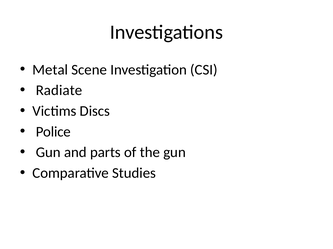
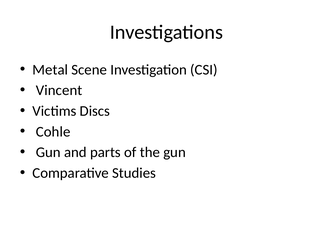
Radiate: Radiate -> Vincent (59, 91)
Police: Police -> Cohle (53, 132)
